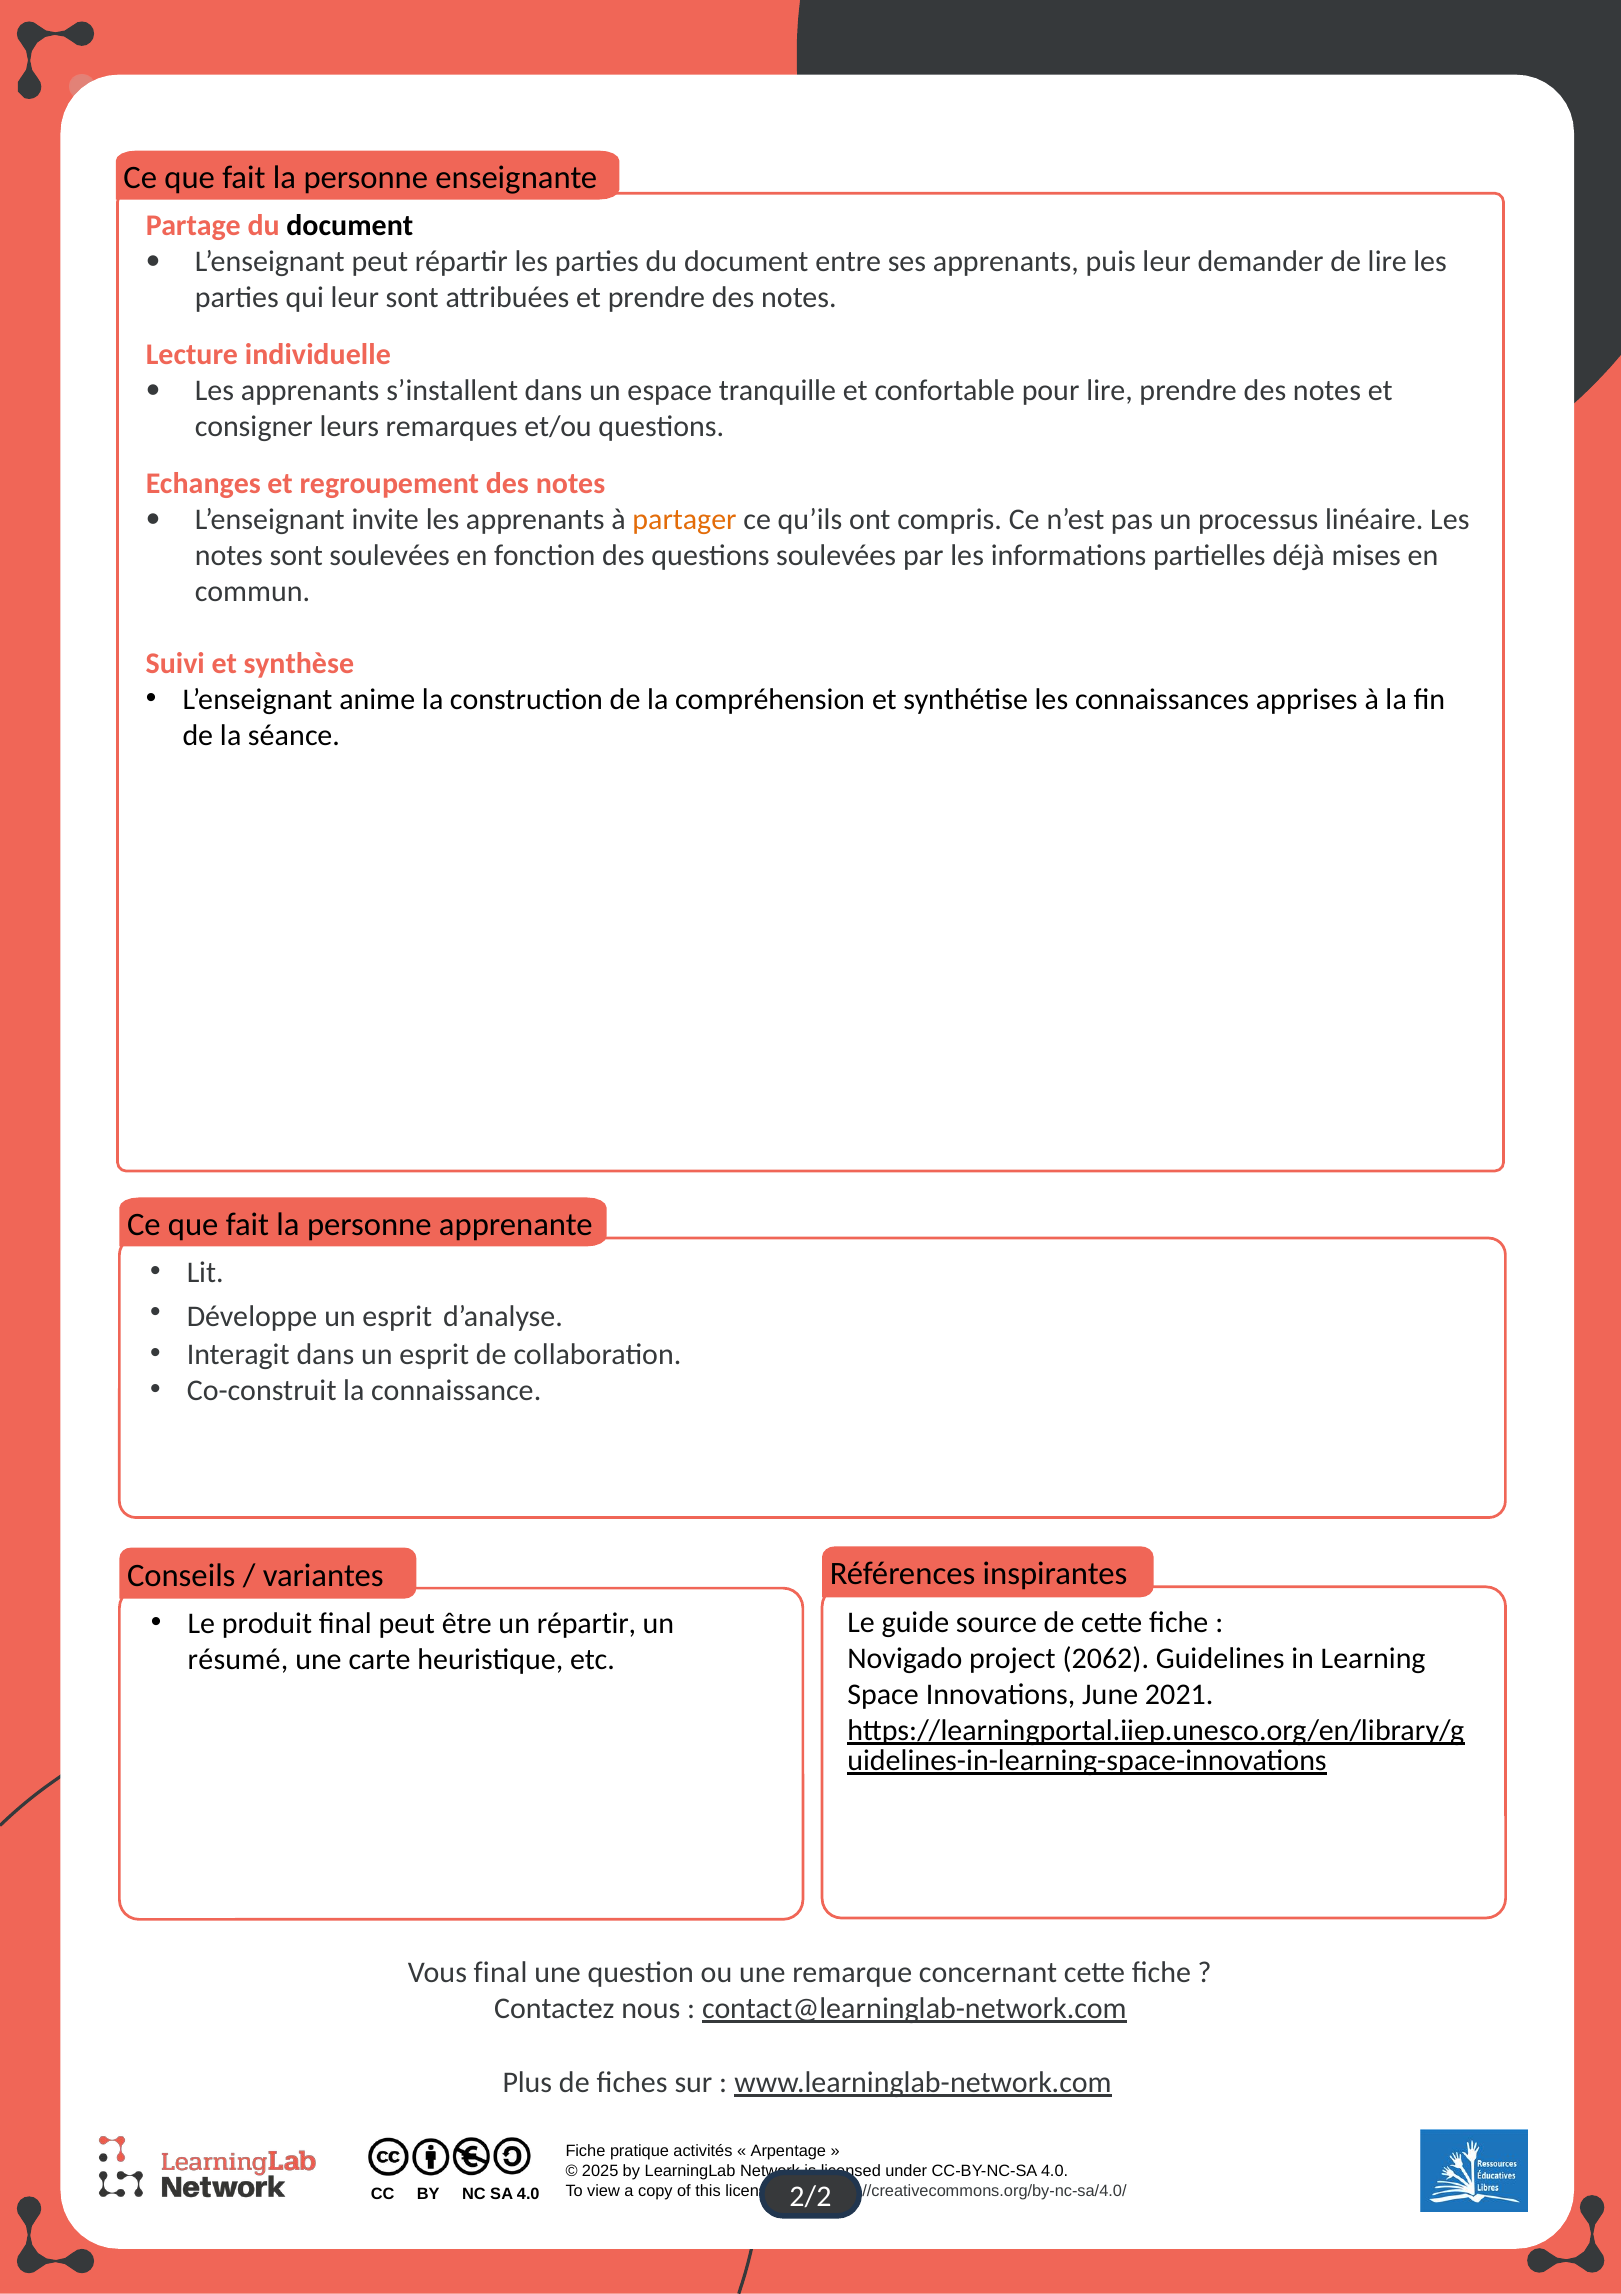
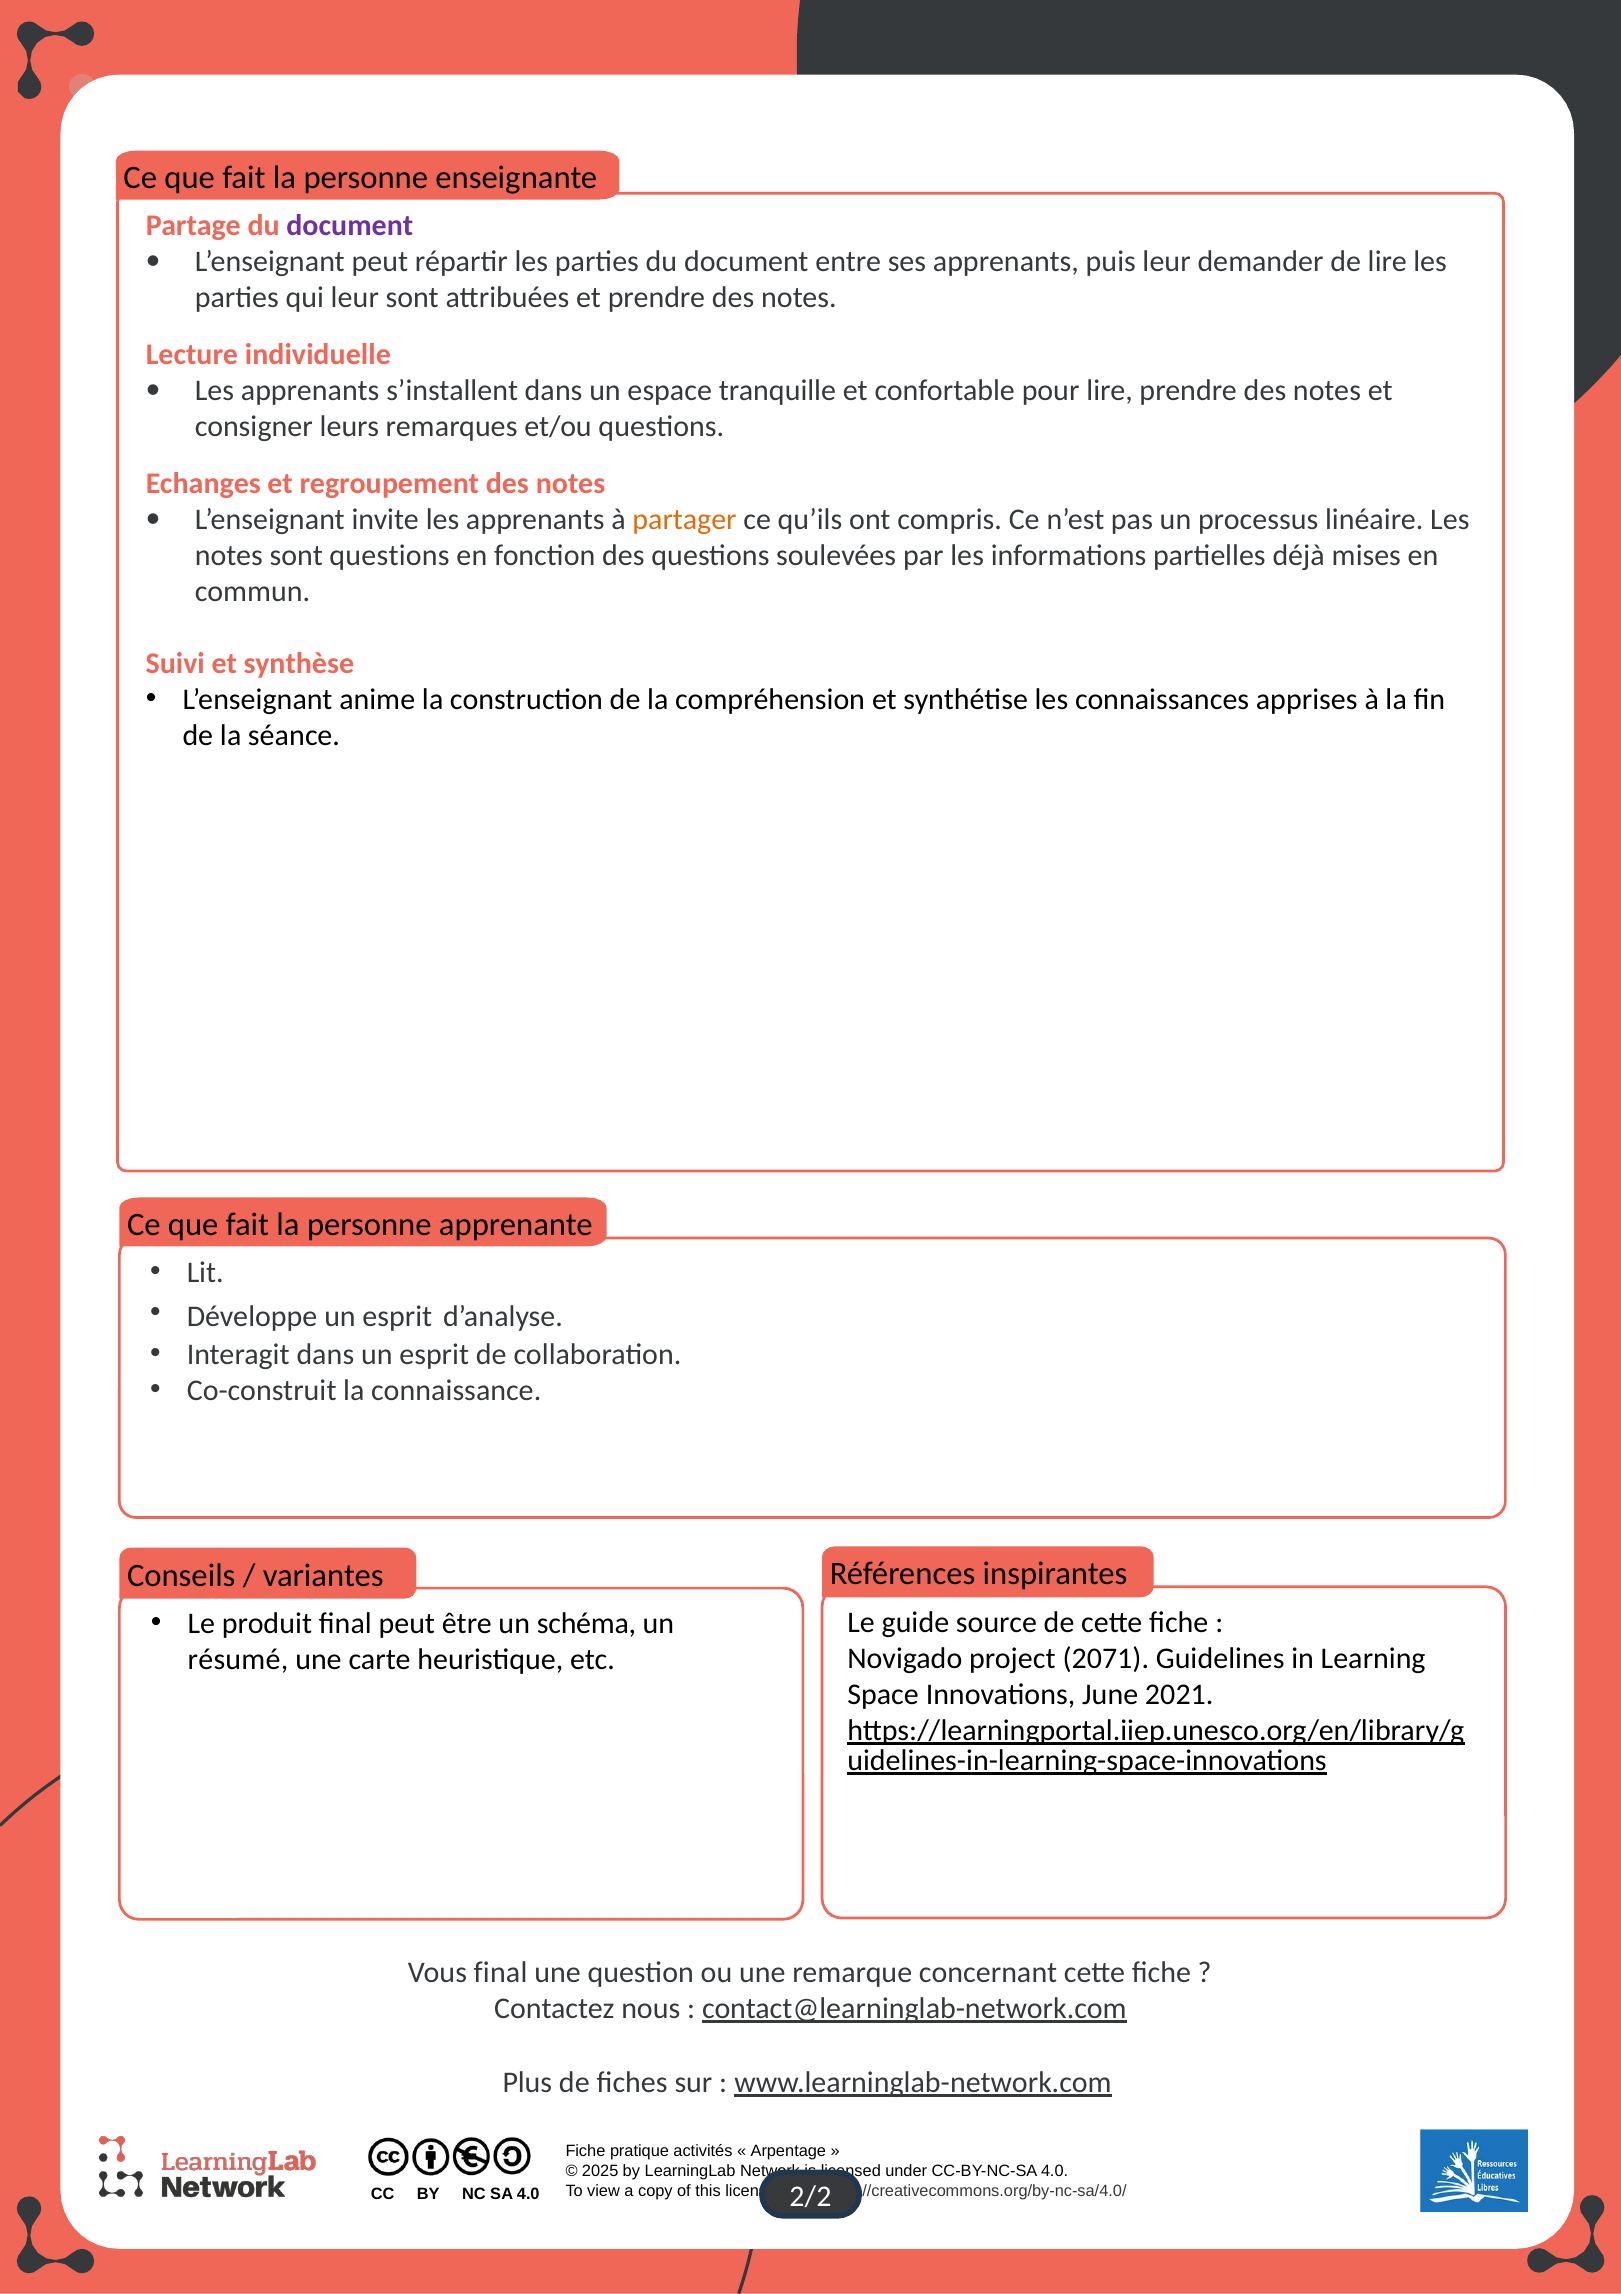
document colour: black -> purple (350, 226)
sont soulevées: soulevées -> questions (390, 555)
un répartir: répartir -> schéma (587, 1624)
2062: 2062 -> 2071 (1106, 1658)
